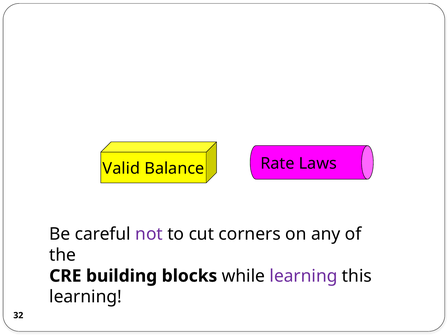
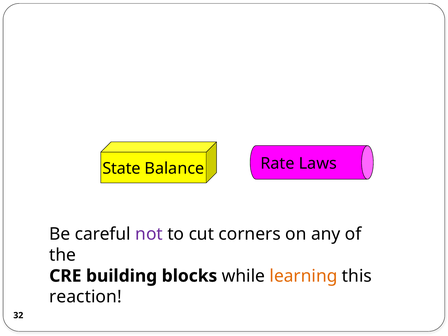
Valid: Valid -> State (122, 169)
learning colour: purple -> orange (304, 276)
learning: learning -> reaction (85, 297)
